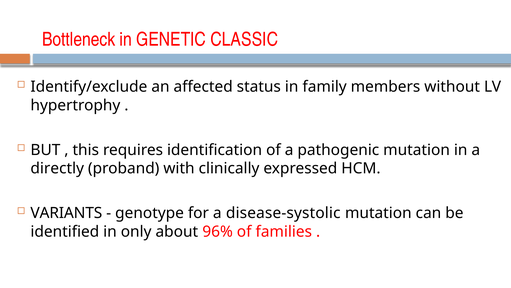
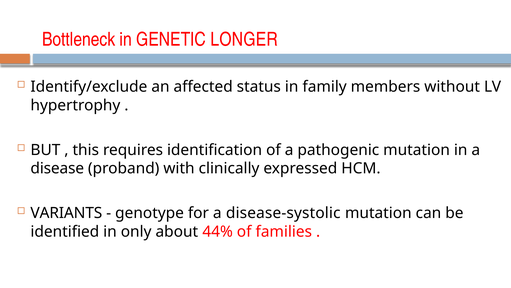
CLASSIC: CLASSIC -> LONGER (244, 39)
directly: directly -> disease (57, 168)
96%: 96% -> 44% (218, 231)
